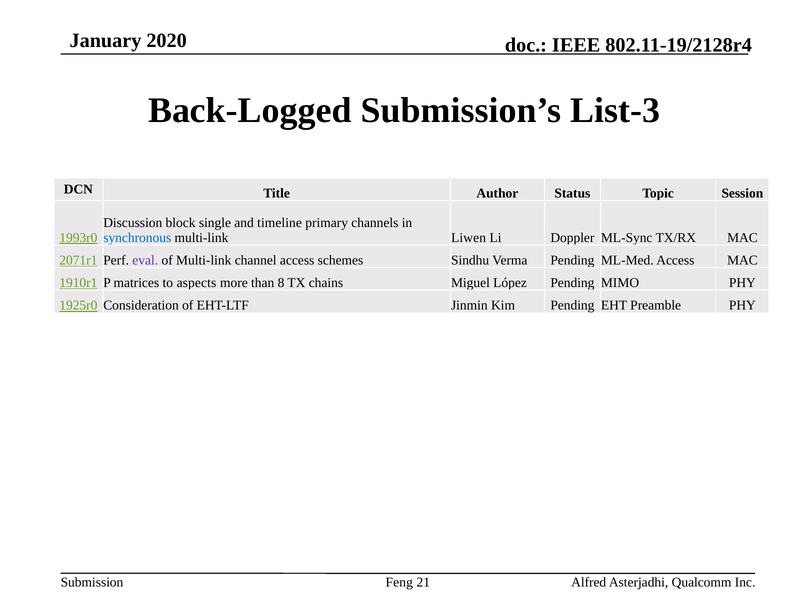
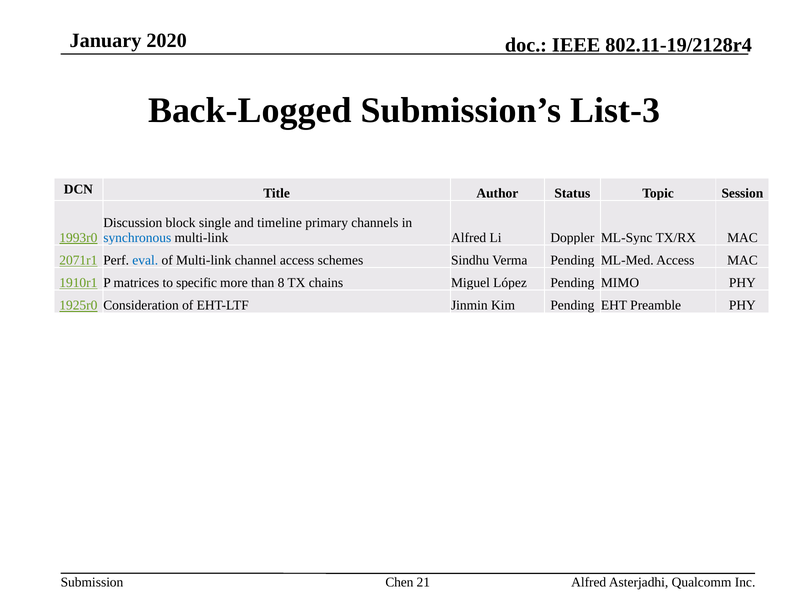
multi-link Liwen: Liwen -> Alfred (469, 237)
eval colour: purple -> blue (145, 260)
aspects: aspects -> specific (197, 283)
Feng: Feng -> Chen (399, 582)
